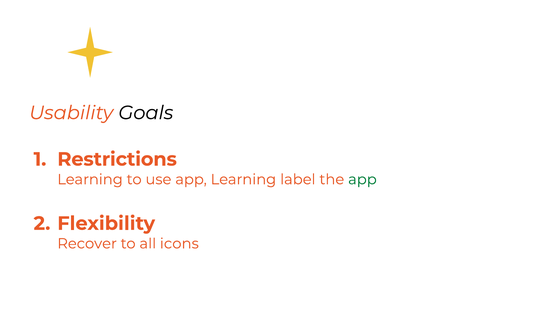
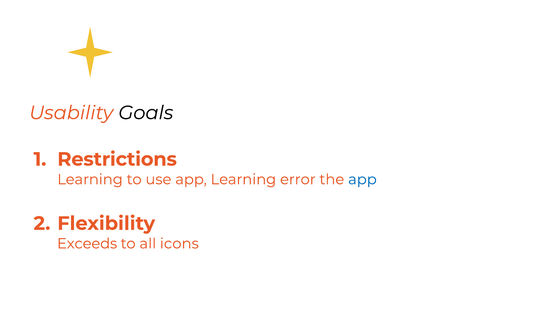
label: label -> error (298, 180)
app colour: green -> blue (362, 180)
Recover: Recover -> Exceeds (87, 244)
